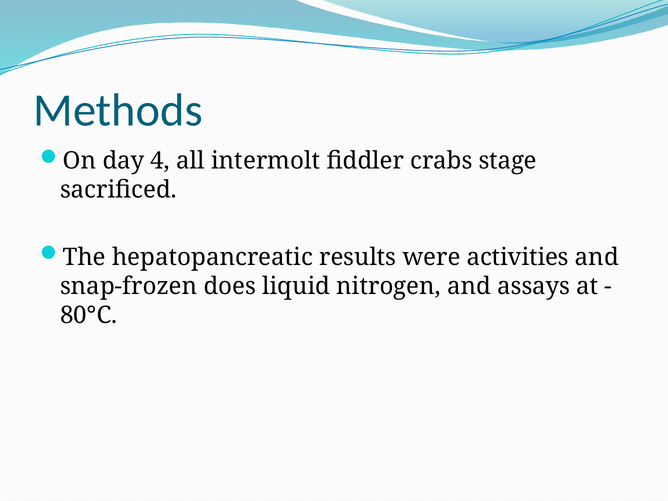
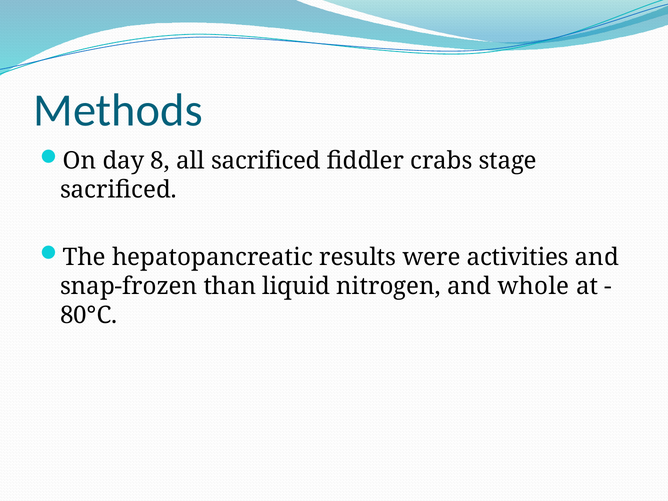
4: 4 -> 8 (160, 161)
all intermolt: intermolt -> sacrificed (266, 161)
does: does -> than (230, 286)
assays: assays -> whole (533, 286)
